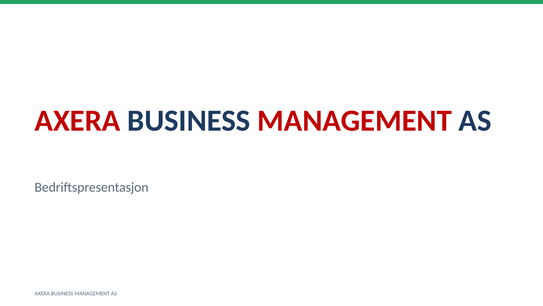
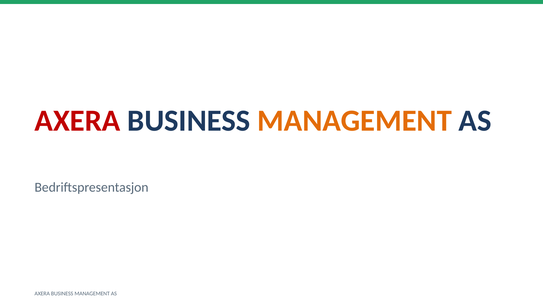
MANAGEMENT colour: red -> orange (355, 120)
